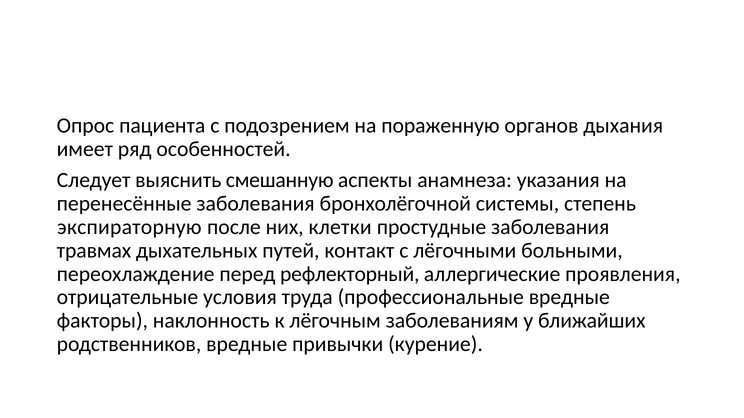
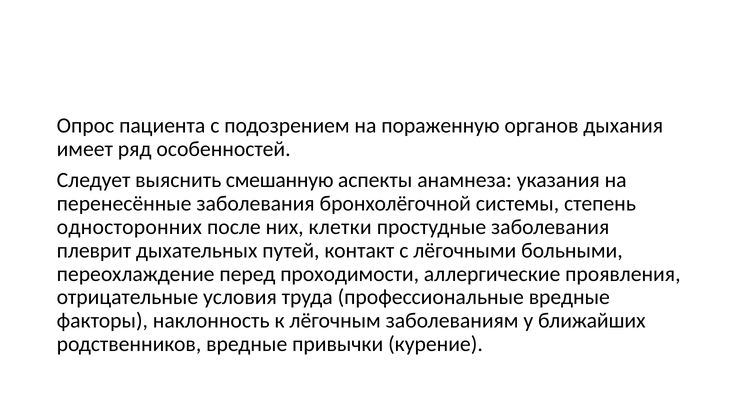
экспираторную: экспираторную -> односторонних (129, 227)
травмах: травмах -> плеврит (94, 251)
рефлекторный: рефлекторный -> проходимости (350, 274)
